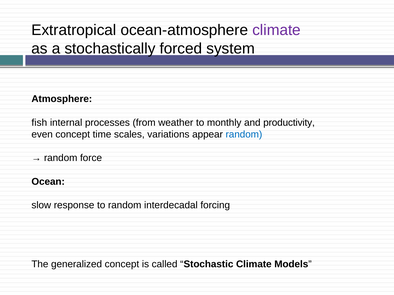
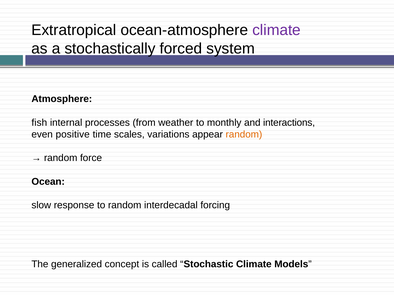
productivity: productivity -> interactions (289, 123)
even concept: concept -> positive (73, 135)
random colour: blue -> orange (244, 135)
